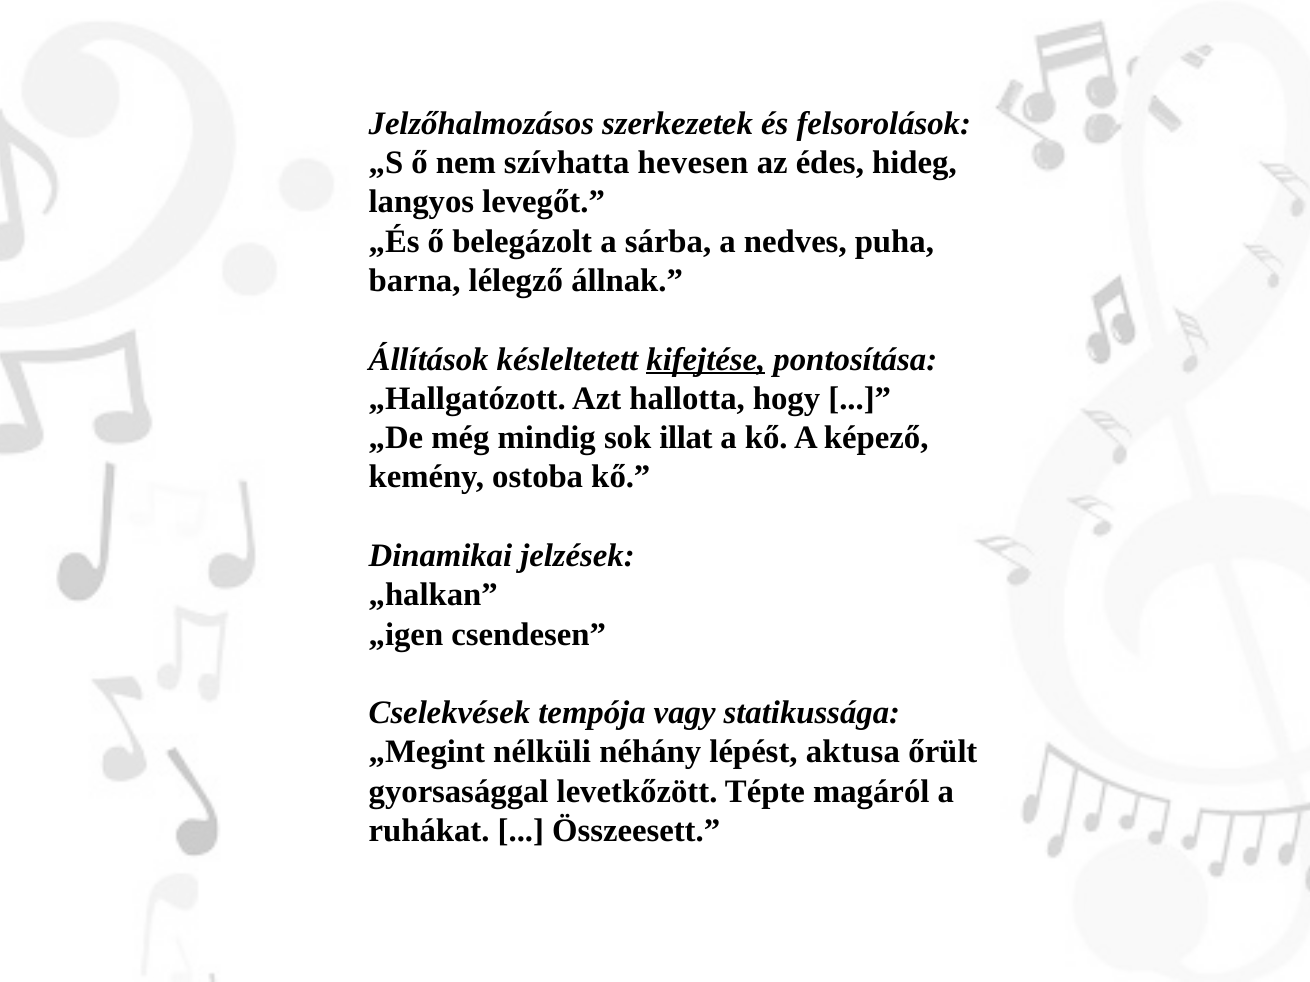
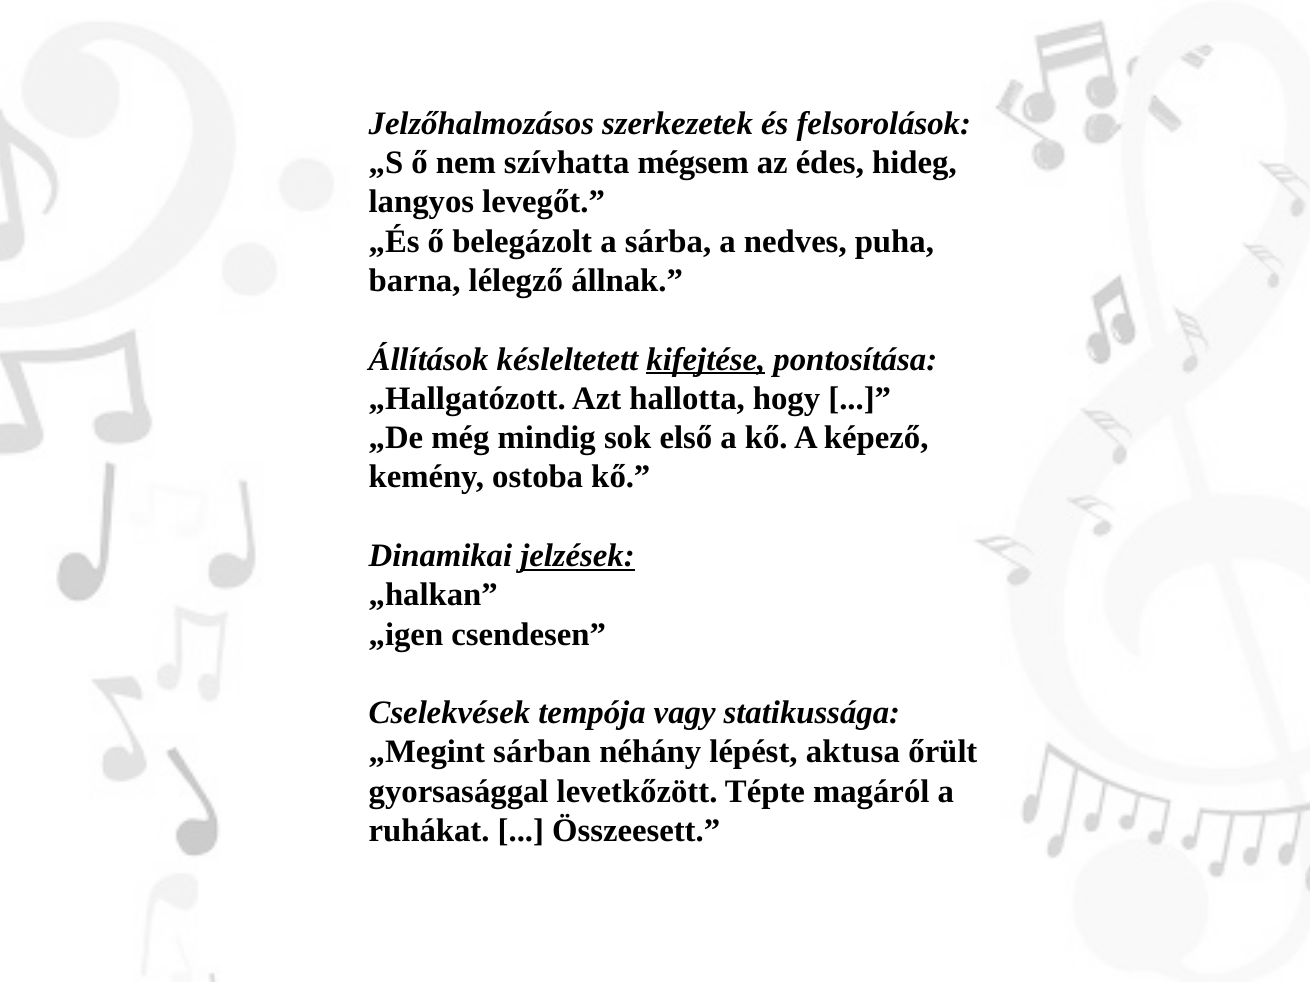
hevesen: hevesen -> mégsem (693, 163)
illat: illat -> első (686, 438)
jelzések underline: none -> present (578, 556)
nélküli: nélküli -> sárban (542, 752)
